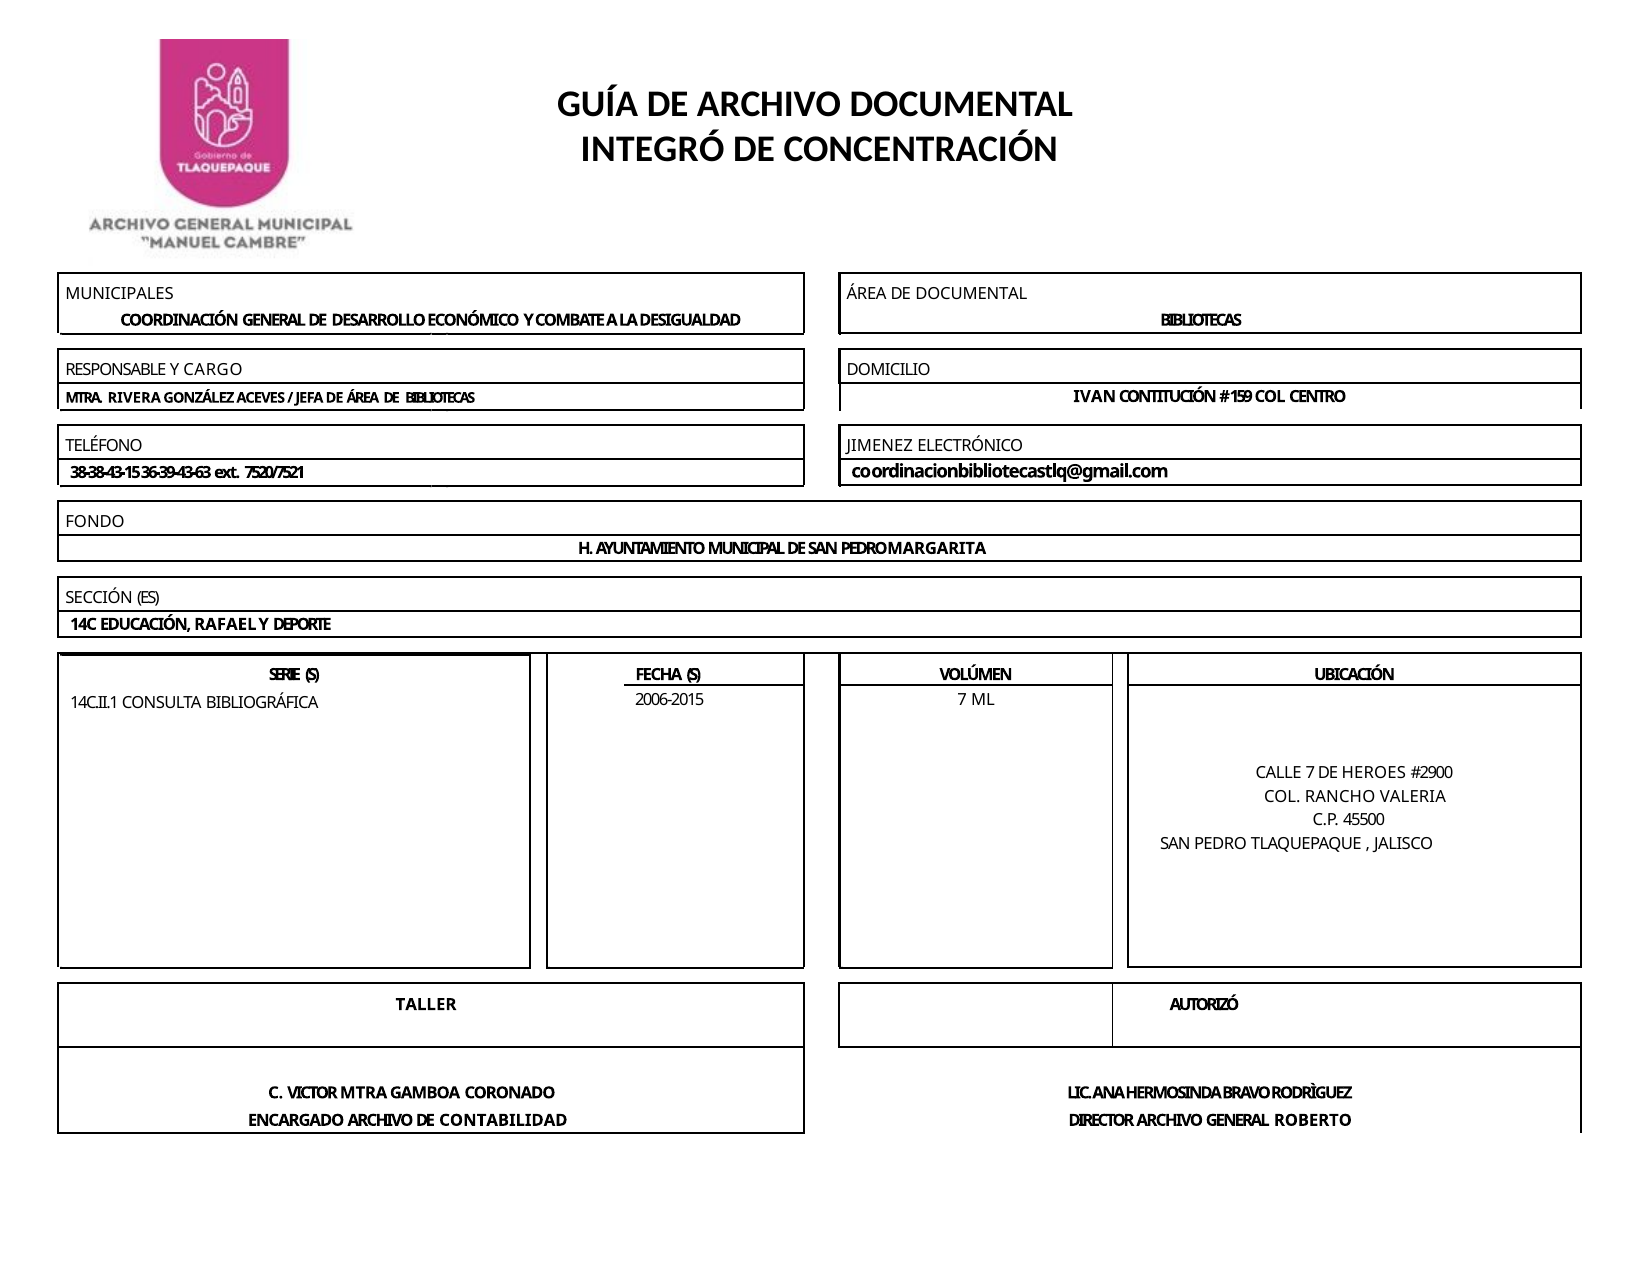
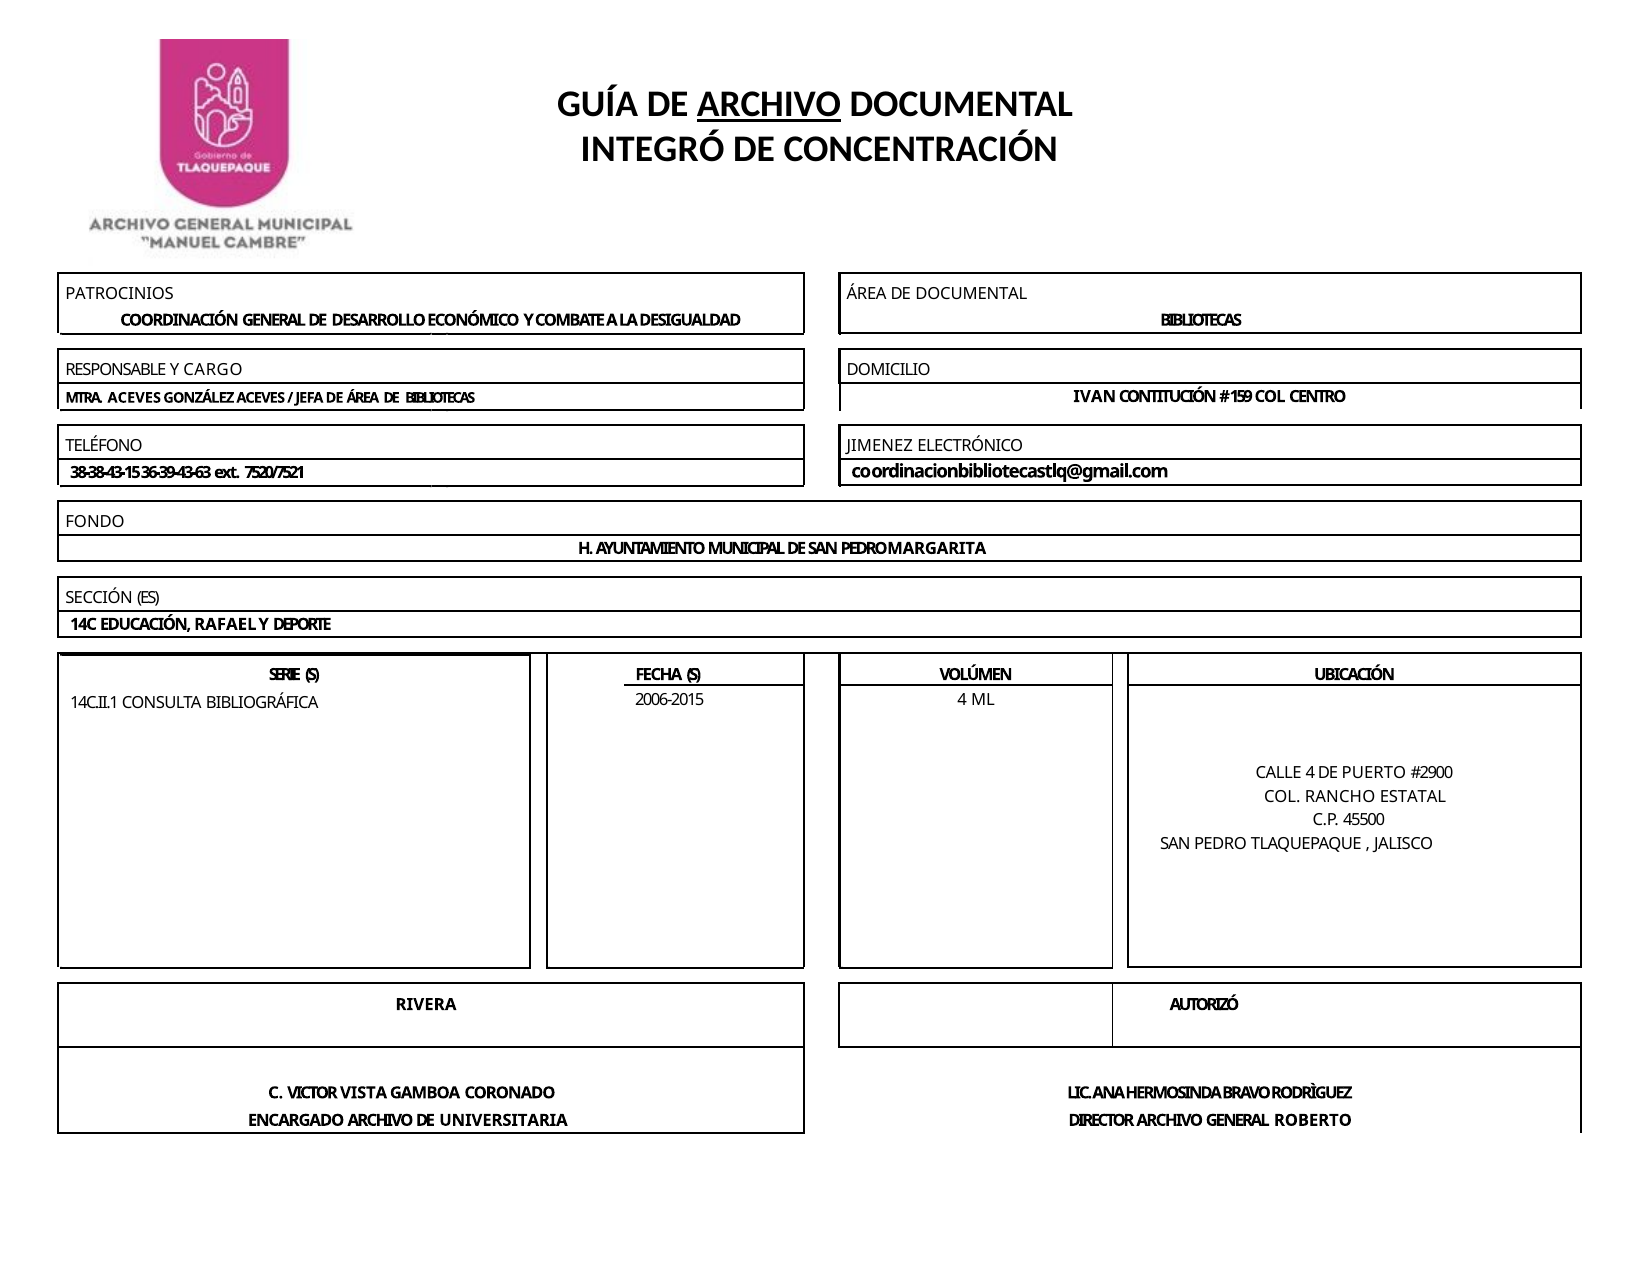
ARCHIVO underline: none -> present (769, 104)
MUNICIPALES: MUNICIPALES -> PATROCINIOS (120, 294)
MTRA RIVERA: RIVERA -> ACEVES (134, 398)
2006-2015 7: 7 -> 4 (962, 700)
CALLE 7: 7 -> 4 (1310, 773)
HEROES: HEROES -> PUERTO (1374, 773)
VALERIA: VALERIA -> ESTATAL (1413, 797)
TALLER: TALLER -> RIVERA (426, 1005)
VICTOR MTRA: MTRA -> VISTA (364, 1093)
CONTABILIDAD: CONTABILIDAD -> UNIVERSITARIA (503, 1121)
